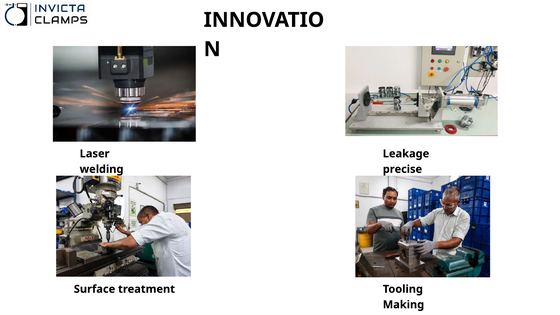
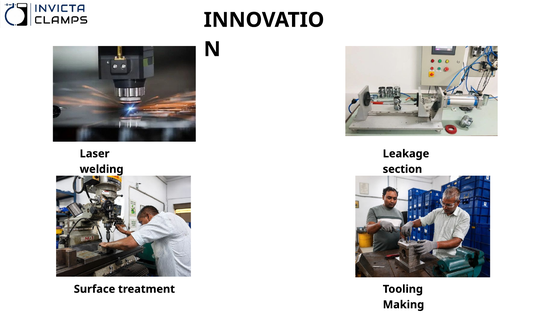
precise: precise -> section (402, 169)
